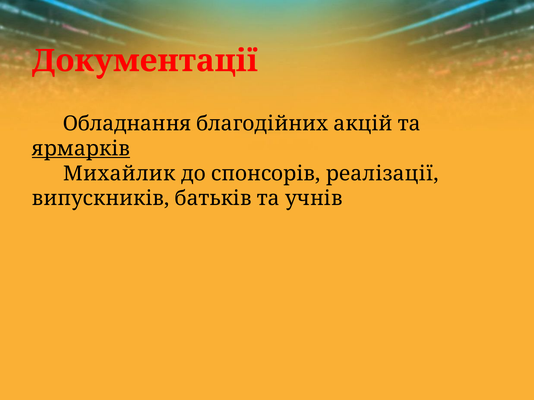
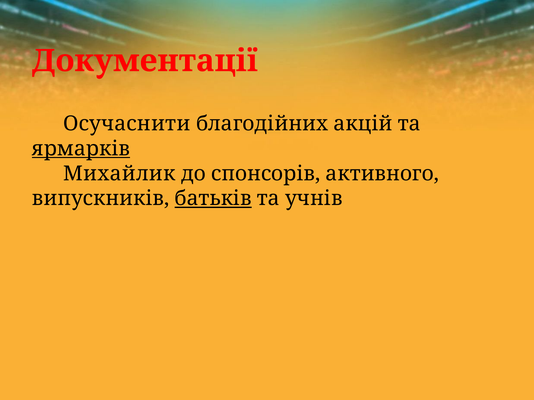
Обладнання: Обладнання -> Осучаснити (127, 124)
реалізації: реалізації -> активного (382, 174)
батьків underline: none -> present (213, 199)
